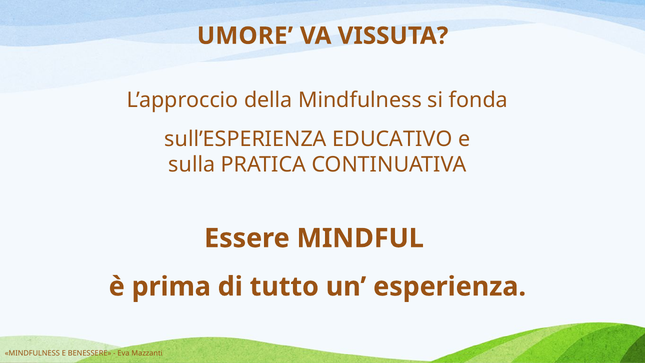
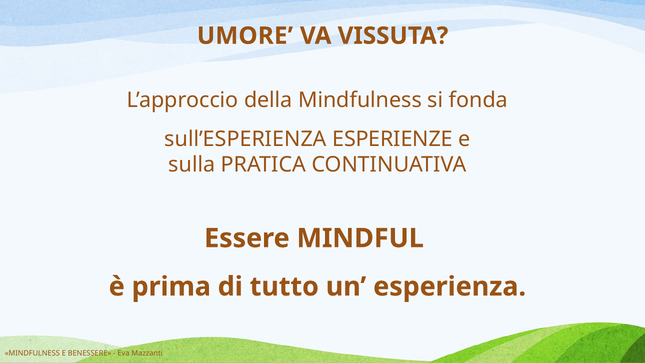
EDUCATIVO: EDUCATIVO -> ESPERIENZE (392, 139)
